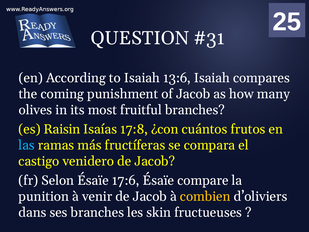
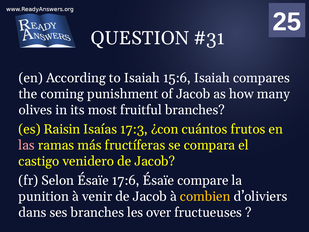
13:6: 13:6 -> 15:6 (177, 78)
17:8: 17:8 -> 17:3 (134, 129)
las colour: light blue -> pink (27, 145)
skin: skin -> over (159, 212)
